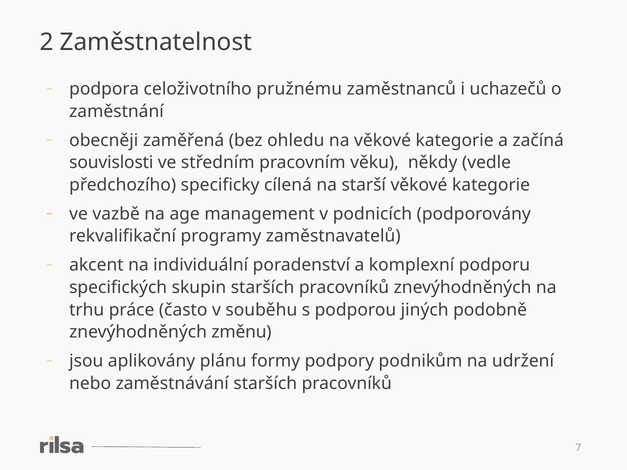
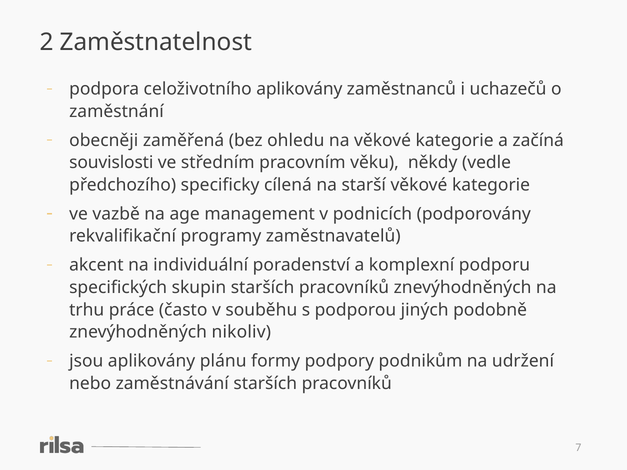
celoživotního pružnému: pružnému -> aplikovány (299, 89)
změnu: změnu -> nikoliv (241, 332)
